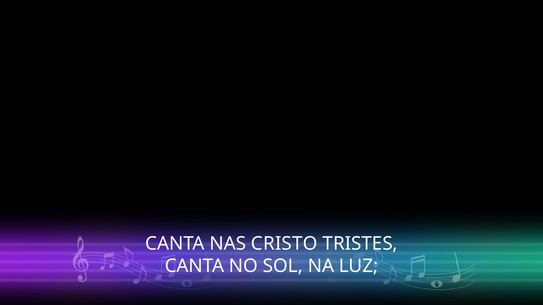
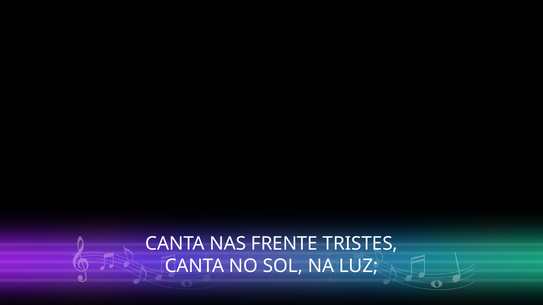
CRISTO: CRISTO -> FRENTE (284, 244)
